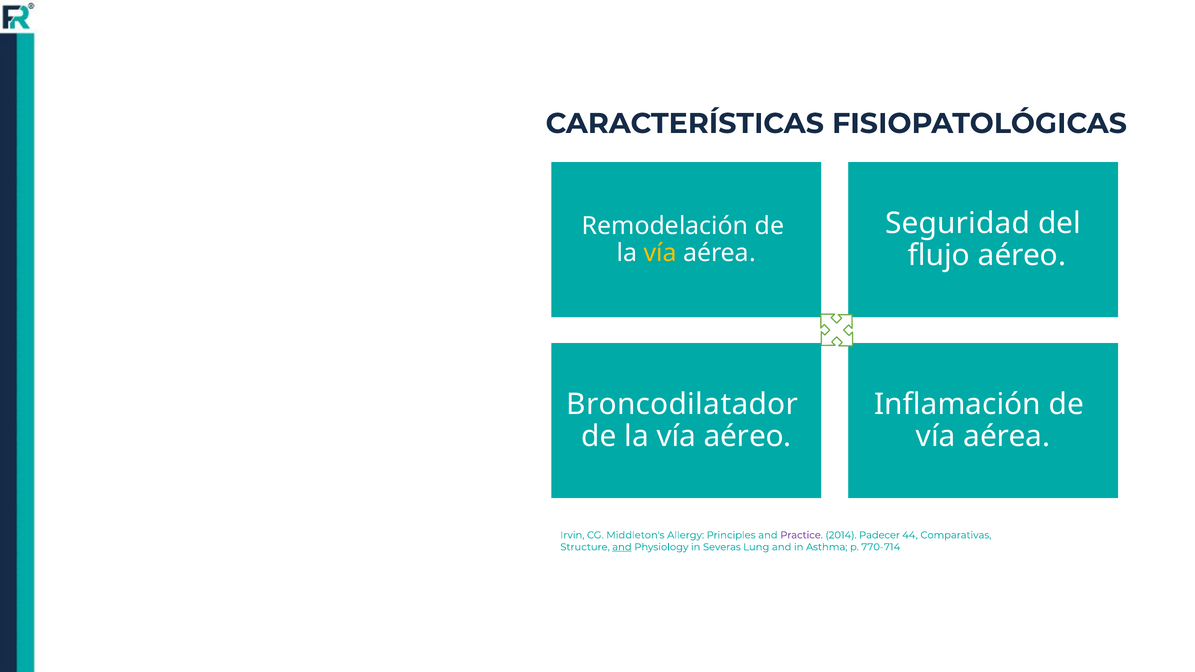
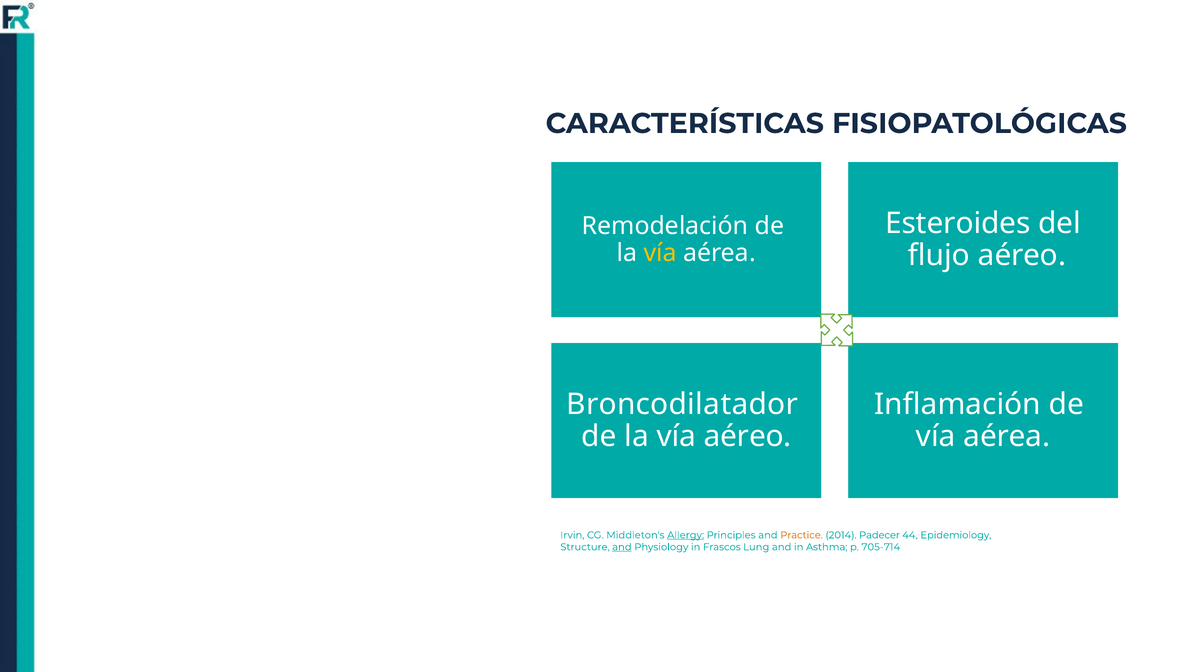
Seguridad: Seguridad -> Esteroides (958, 223)
Allergy underline: none -> present (686, 535)
Practice colour: purple -> orange (802, 535)
Comparativas: Comparativas -> Epidemiology (956, 535)
Severas: Severas -> Frascos (722, 547)
770-714: 770-714 -> 705-714 (881, 547)
